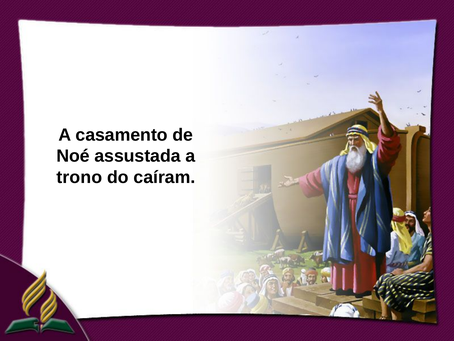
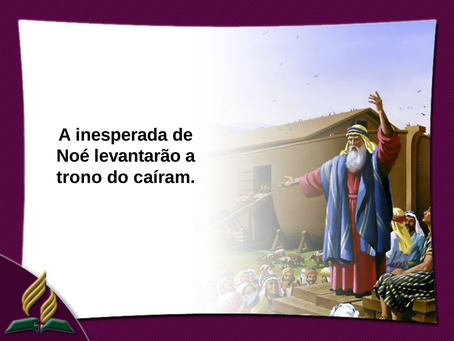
casamento: casamento -> inesperada (122, 135)
assustada: assustada -> levantarão (138, 156)
